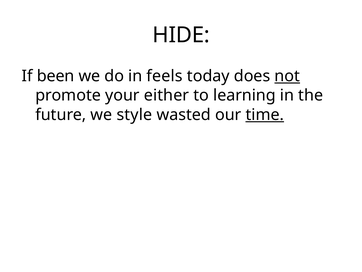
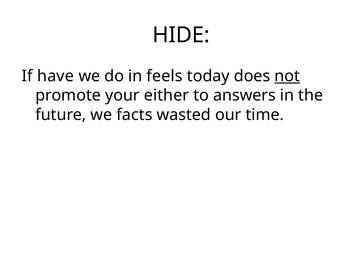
been: been -> have (56, 76)
learning: learning -> answers (244, 95)
style: style -> facts (134, 115)
time underline: present -> none (265, 115)
